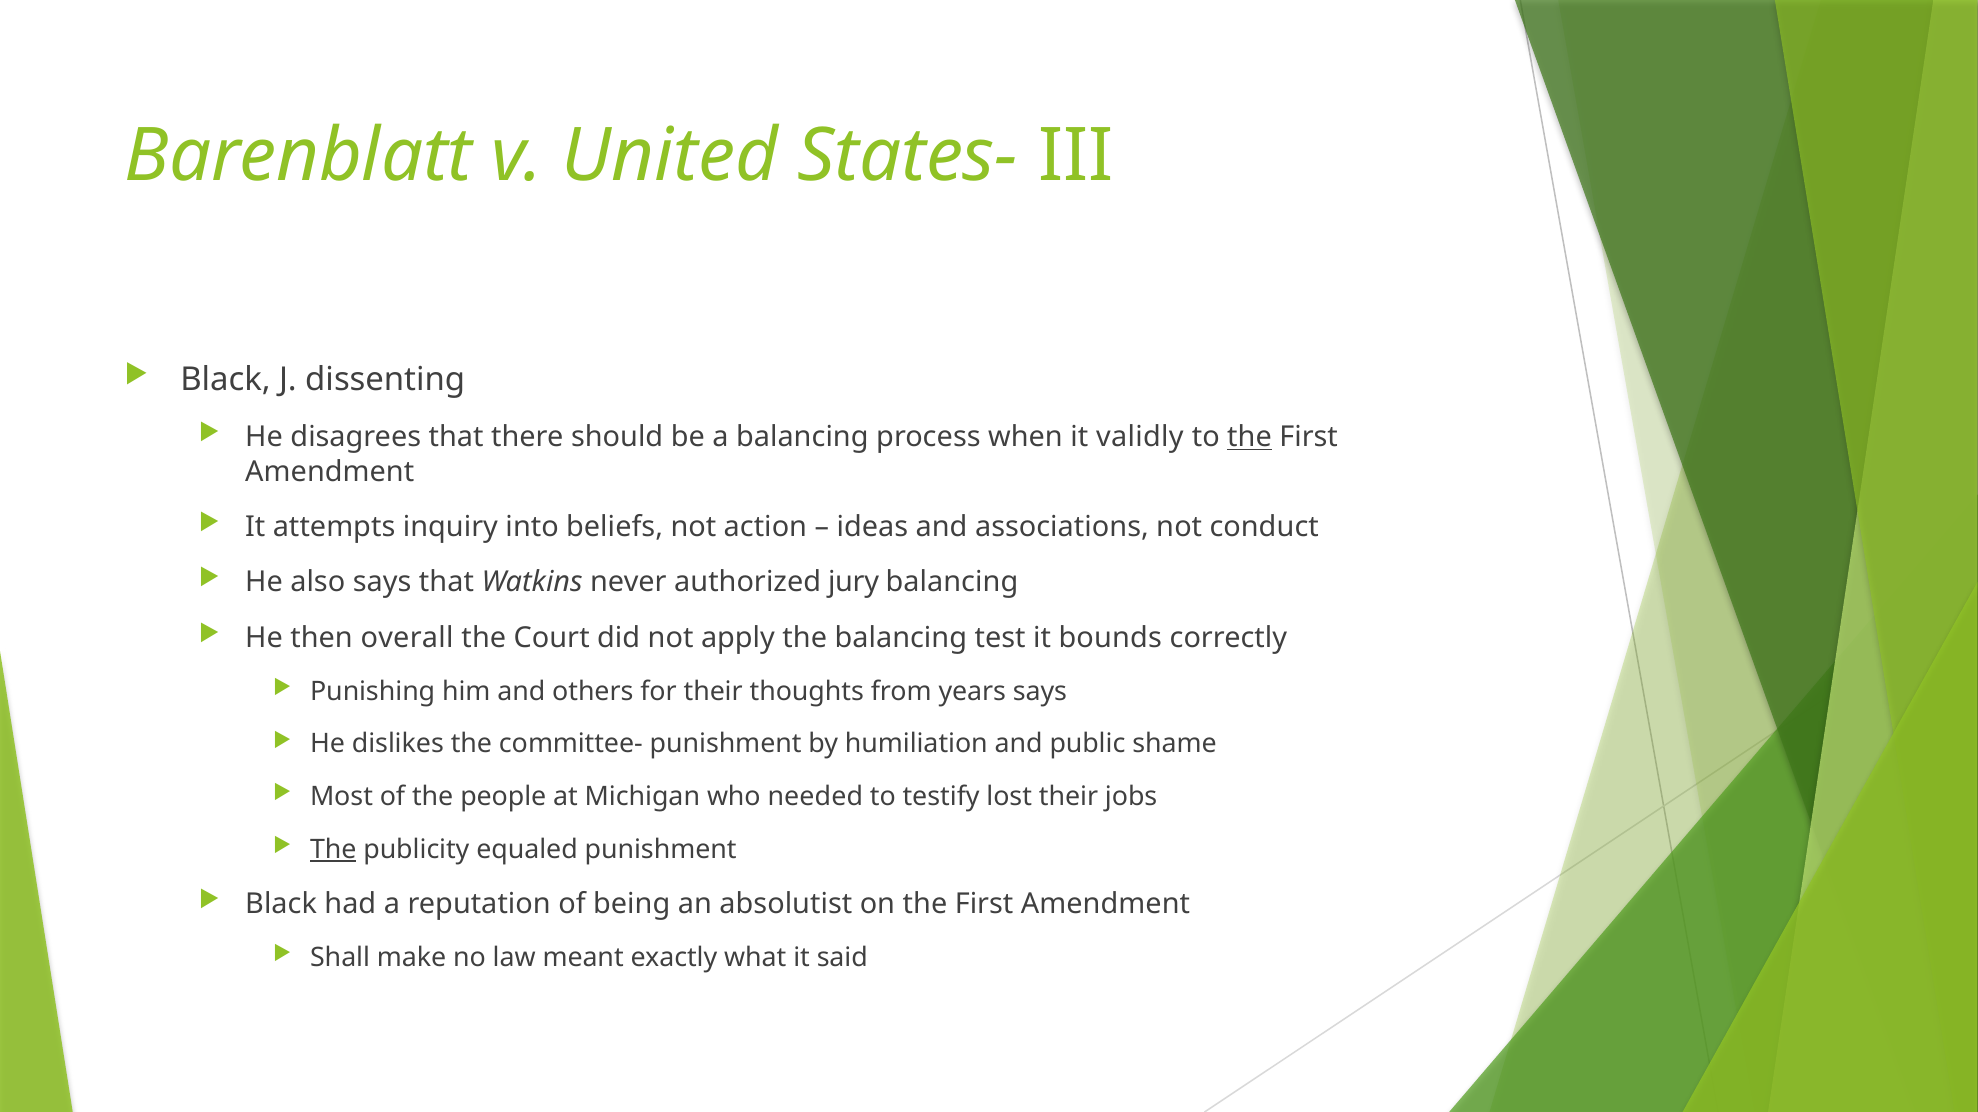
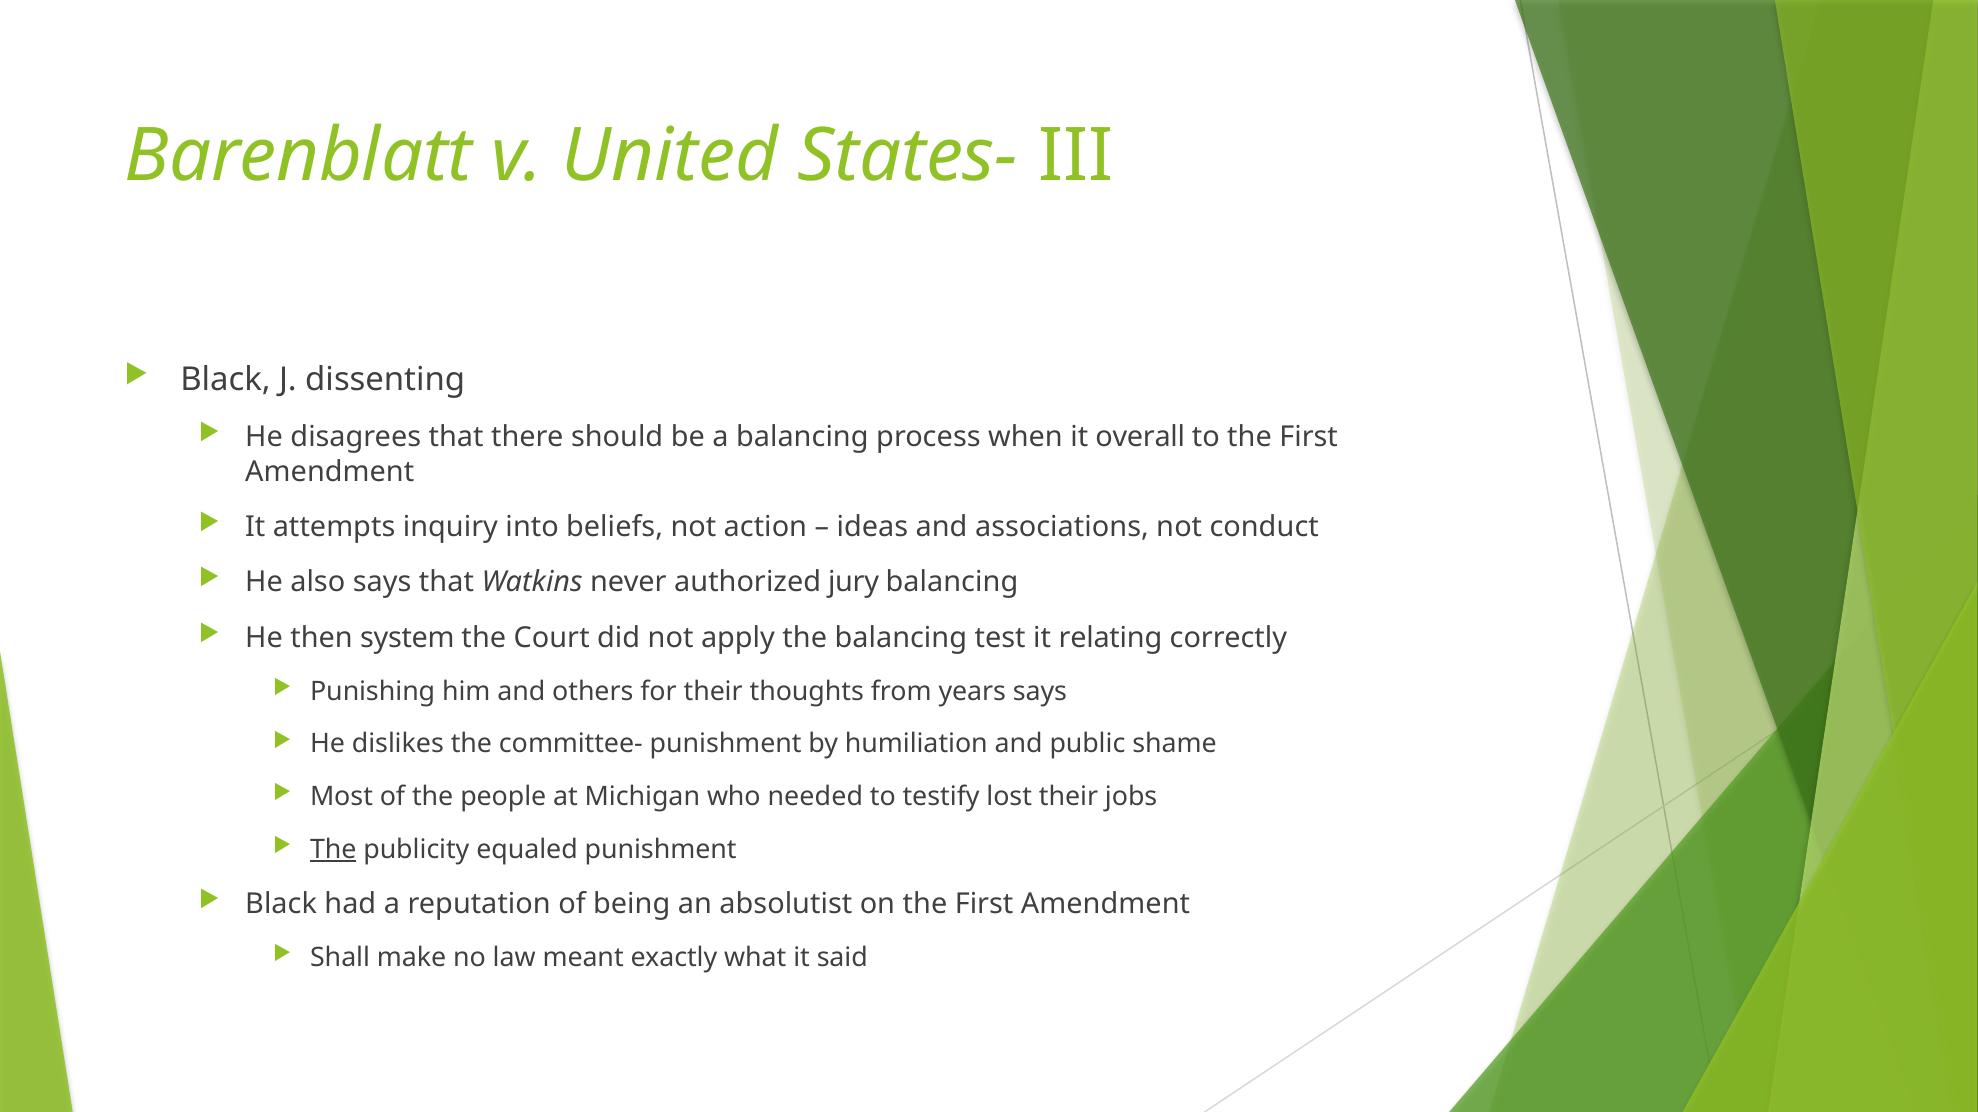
validly: validly -> overall (1140, 437)
the underline: present -> none (1250, 437)
overall: overall -> system (407, 638)
bounds: bounds -> relating (1110, 638)
